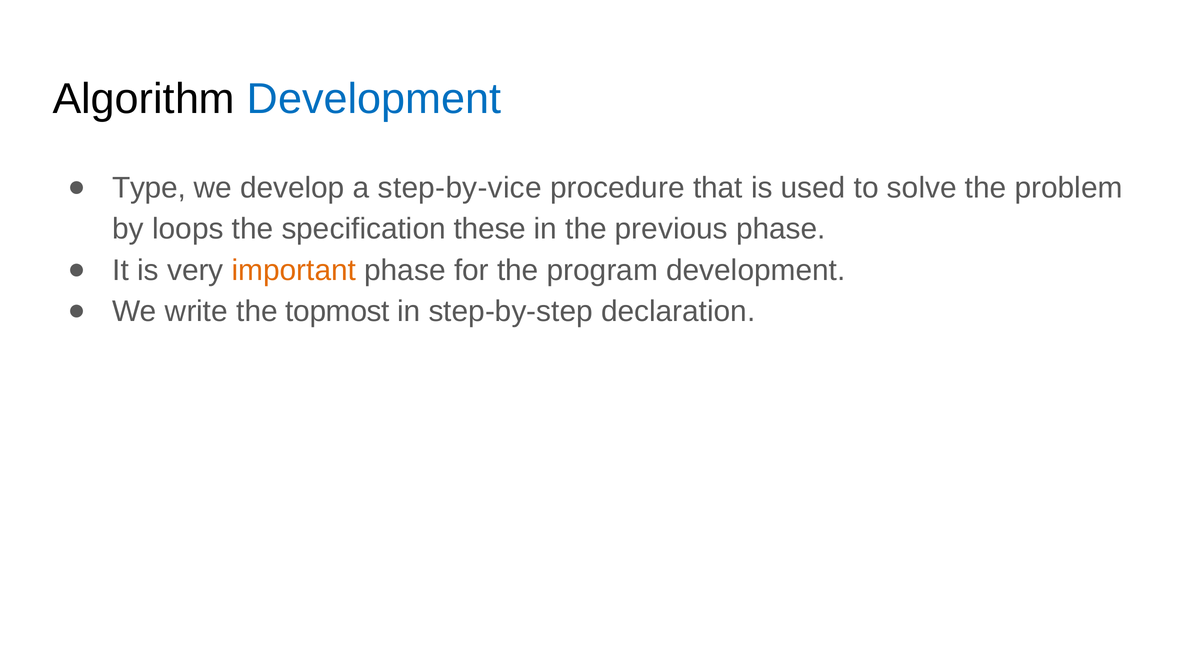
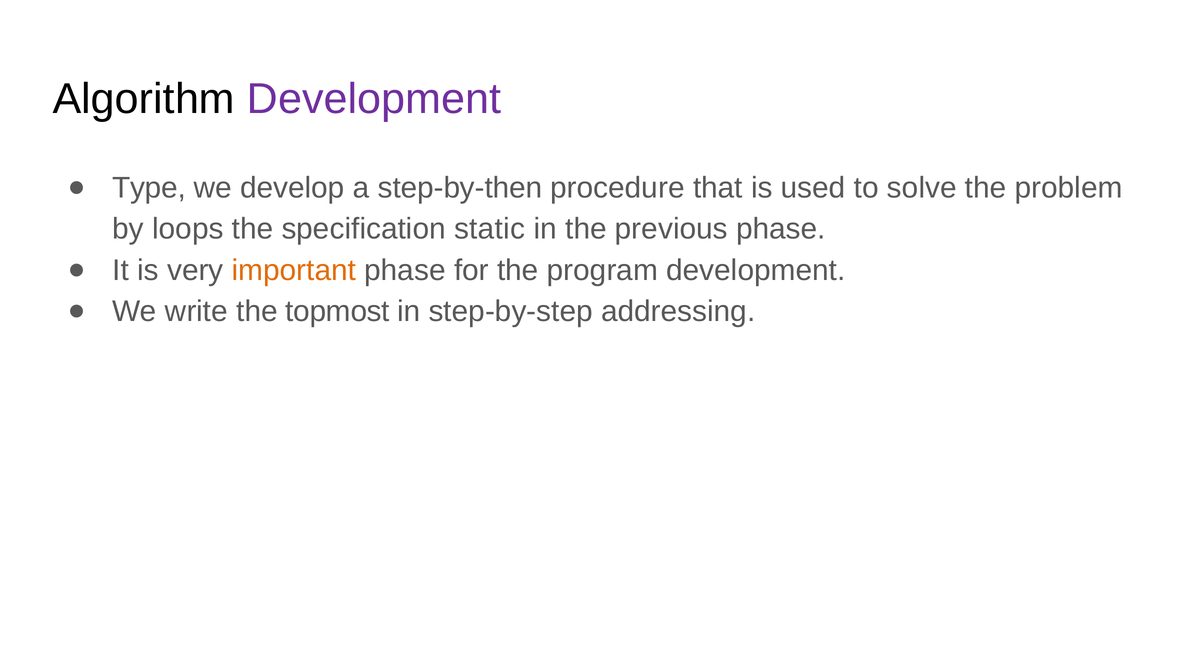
Development colour: blue -> purple (374, 99)
step-by-vice: step-by-vice -> step-by-then (460, 188)
these: these -> static (490, 229)
declaration: declaration -> addressing (678, 312)
